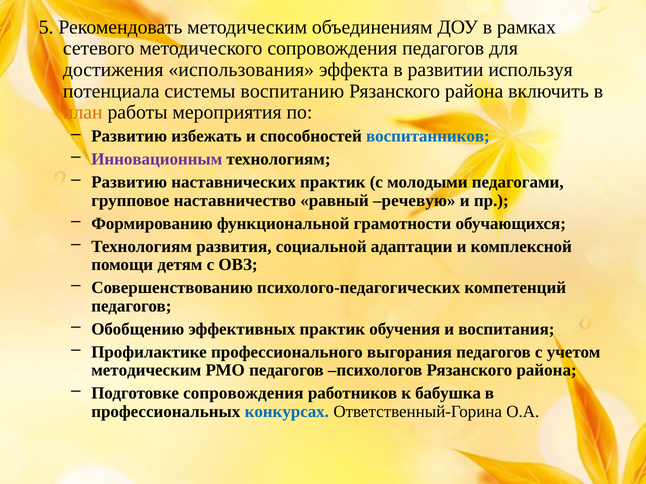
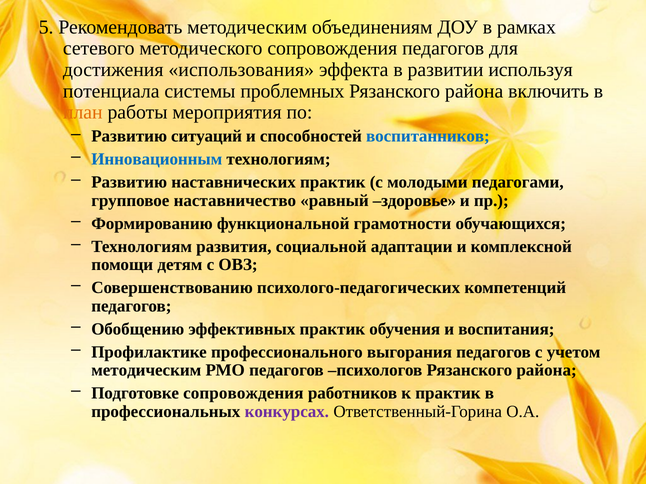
воспитанию: воспитанию -> проблемных (292, 91)
избежать: избежать -> ситуаций (207, 136)
Инновационным colour: purple -> blue (157, 159)
речевую: речевую -> здоровье (414, 201)
к бабушка: бабушка -> практик (448, 394)
конкурсах colour: blue -> purple (287, 412)
